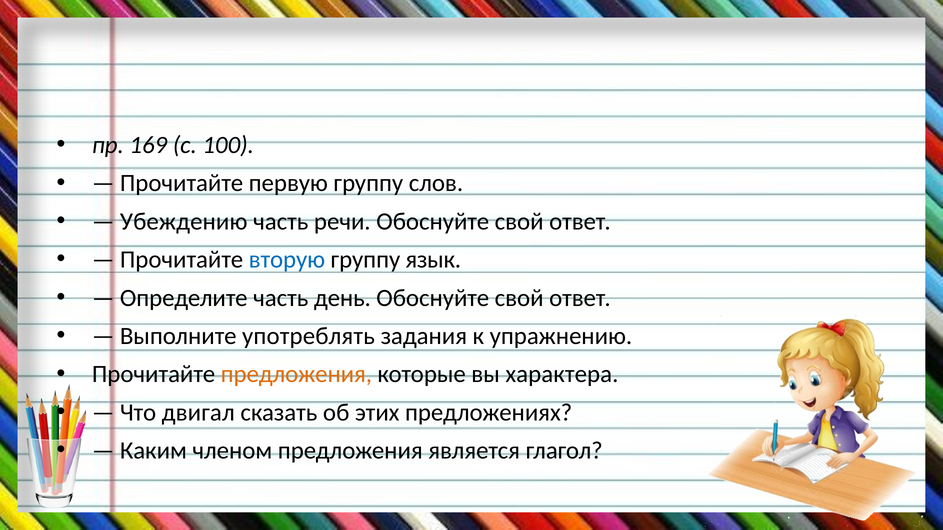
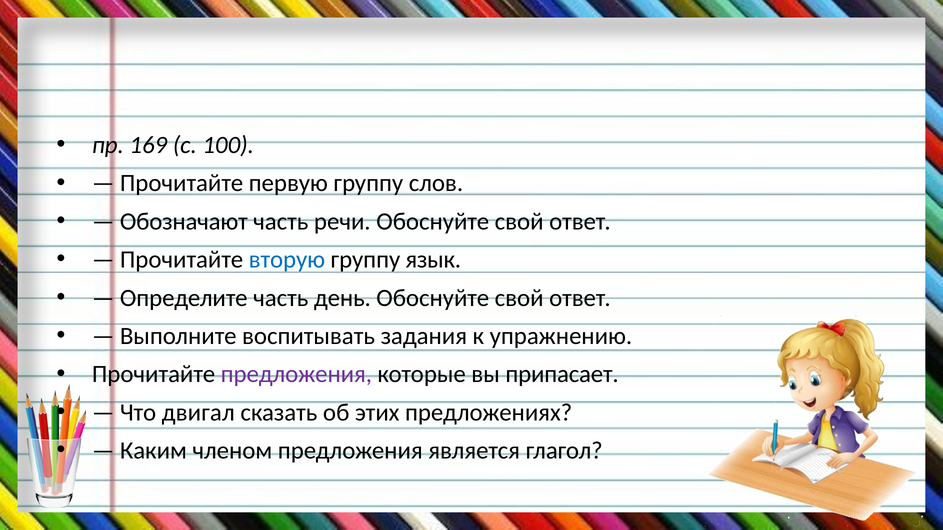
Убеждению: Убеждению -> Обозначают (184, 222)
употреблять: употреблять -> воспитывать (309, 336)
предложения colour: orange -> purple (296, 375)
характера: характера -> припасает (562, 375)
